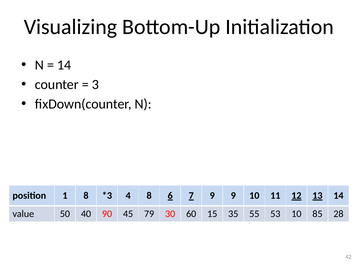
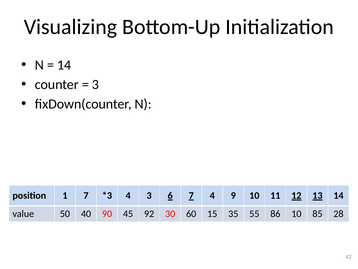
1 8: 8 -> 7 (86, 195)
4 8: 8 -> 3 (149, 195)
7 9: 9 -> 4 (212, 195)
79: 79 -> 92 (149, 213)
53: 53 -> 86 (275, 213)
